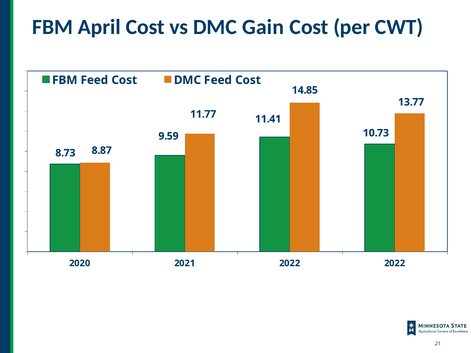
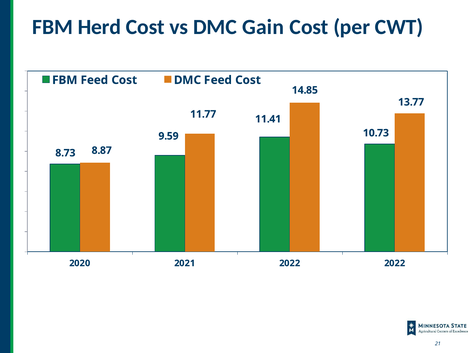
April: April -> Herd (99, 27)
